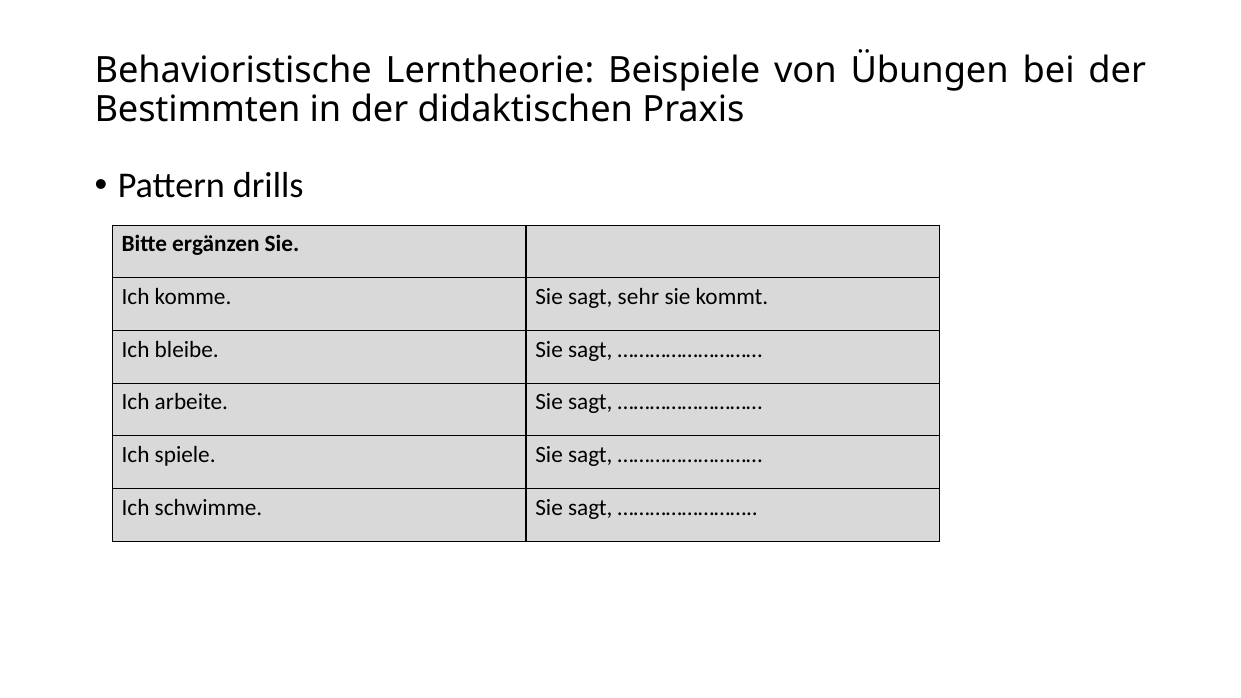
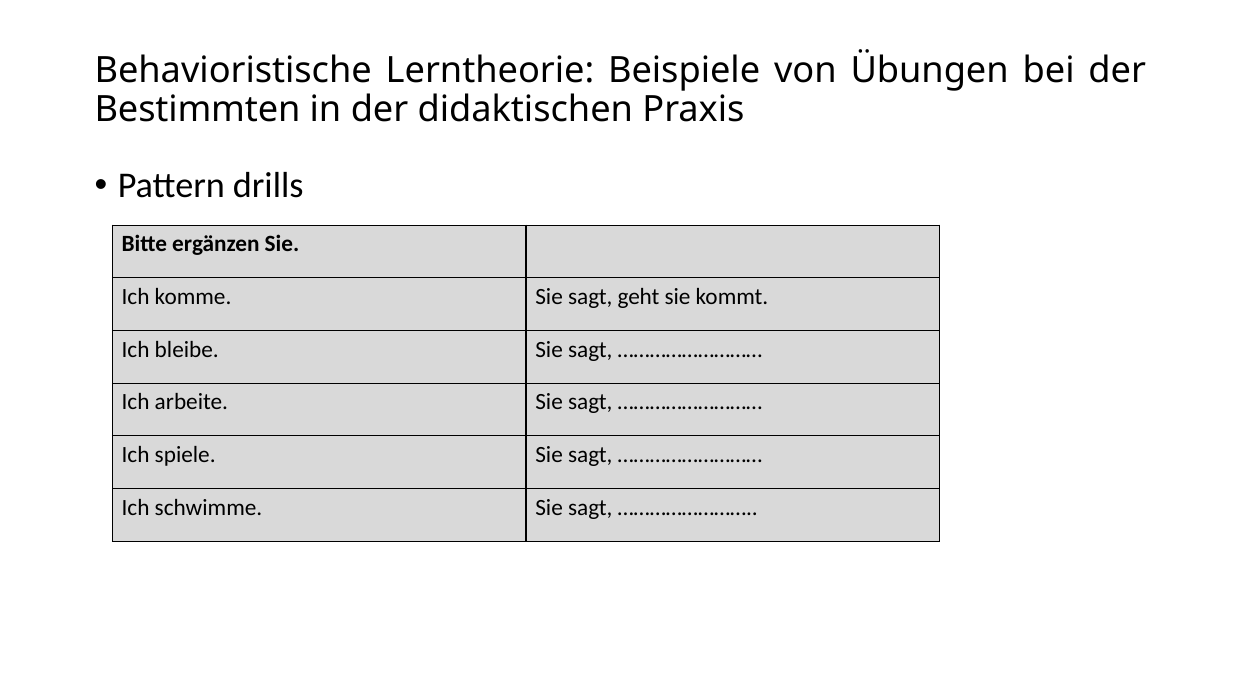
sehr: sehr -> geht (639, 297)
